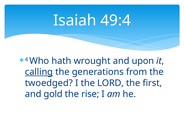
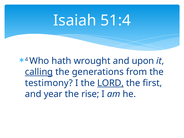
49:4: 49:4 -> 51:4 (116, 20)
twoedged: twoedged -> testimony (49, 83)
LORD underline: none -> present (111, 83)
gold: gold -> year (53, 94)
